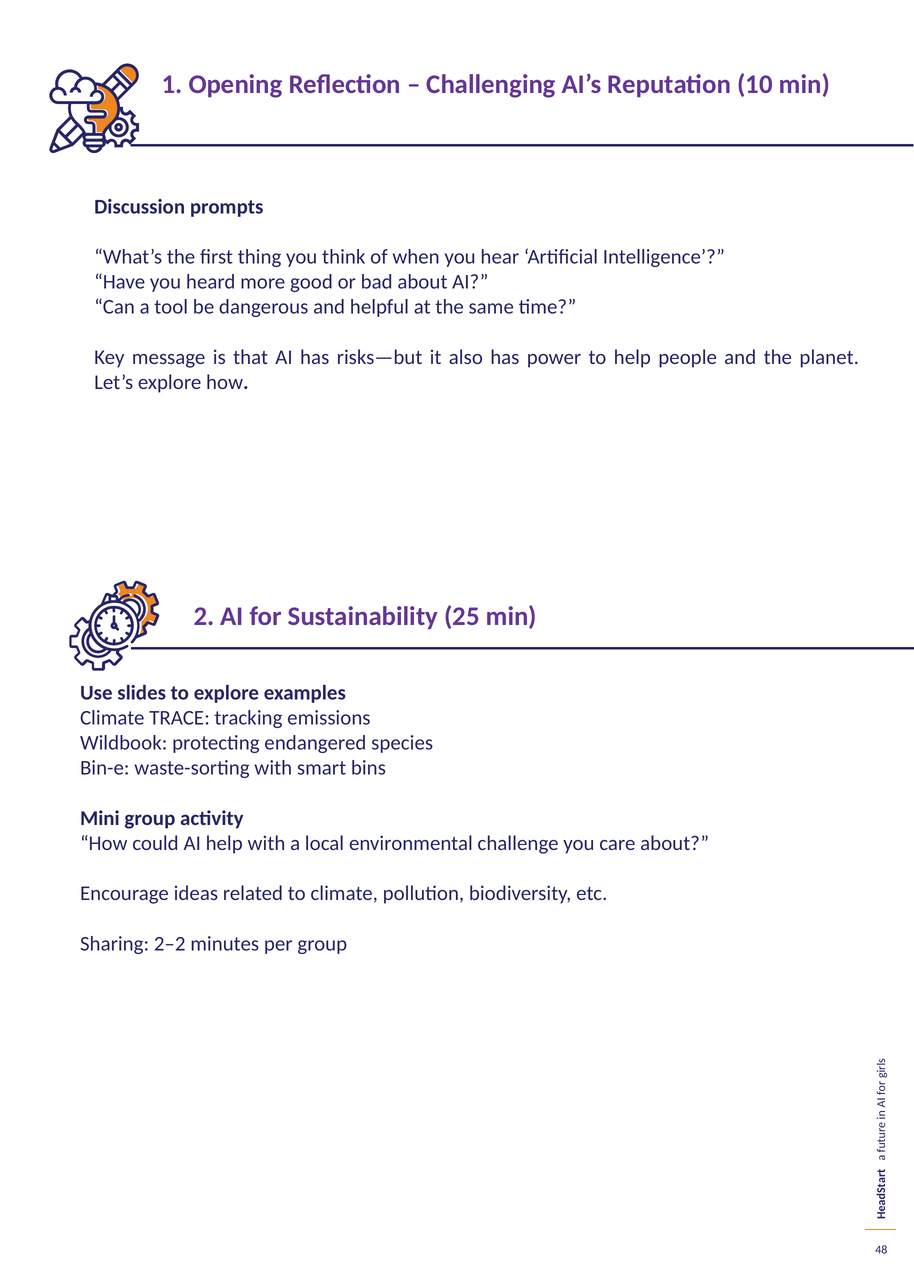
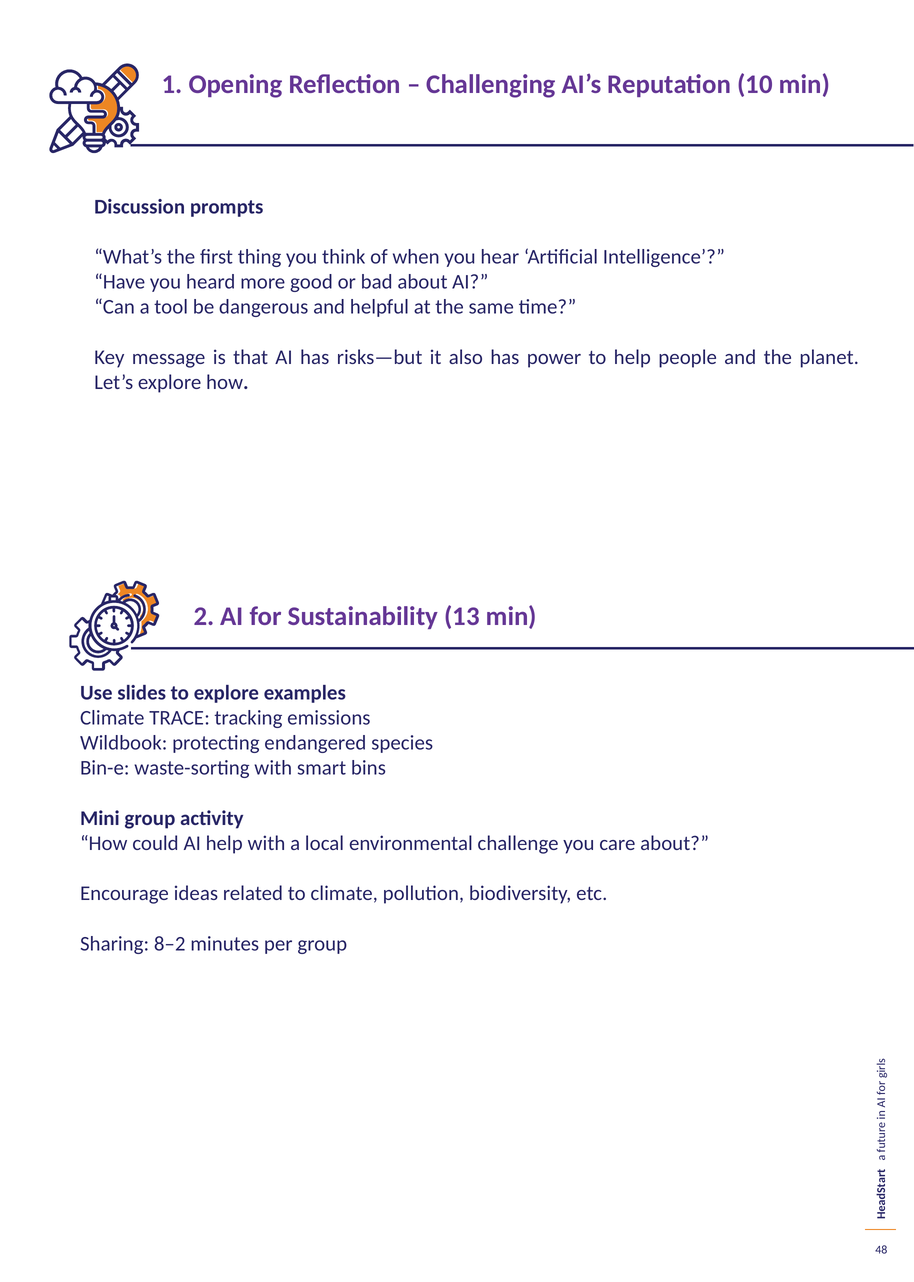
25: 25 -> 13 (462, 616)
2–2: 2–2 -> 8–2 (170, 944)
